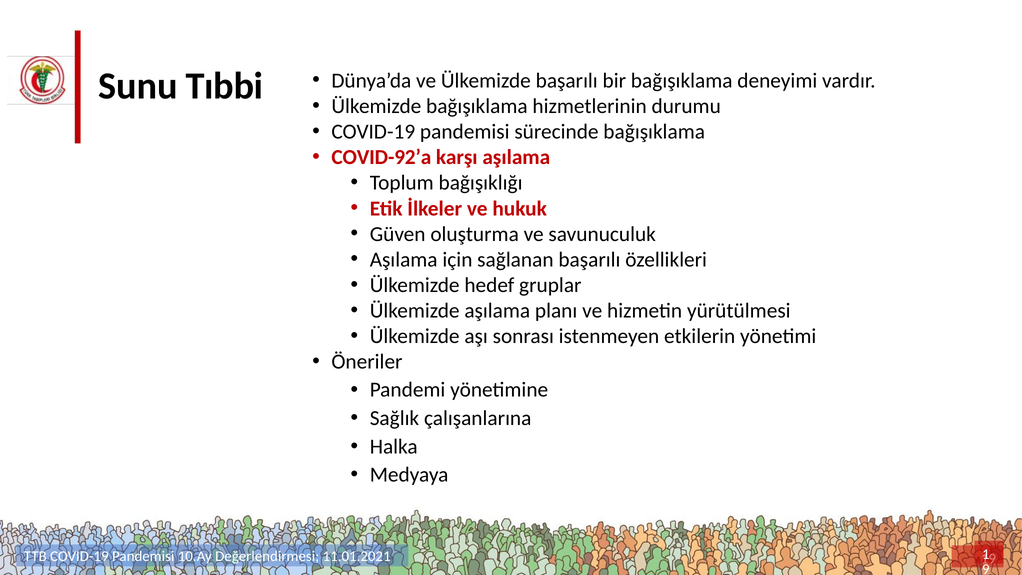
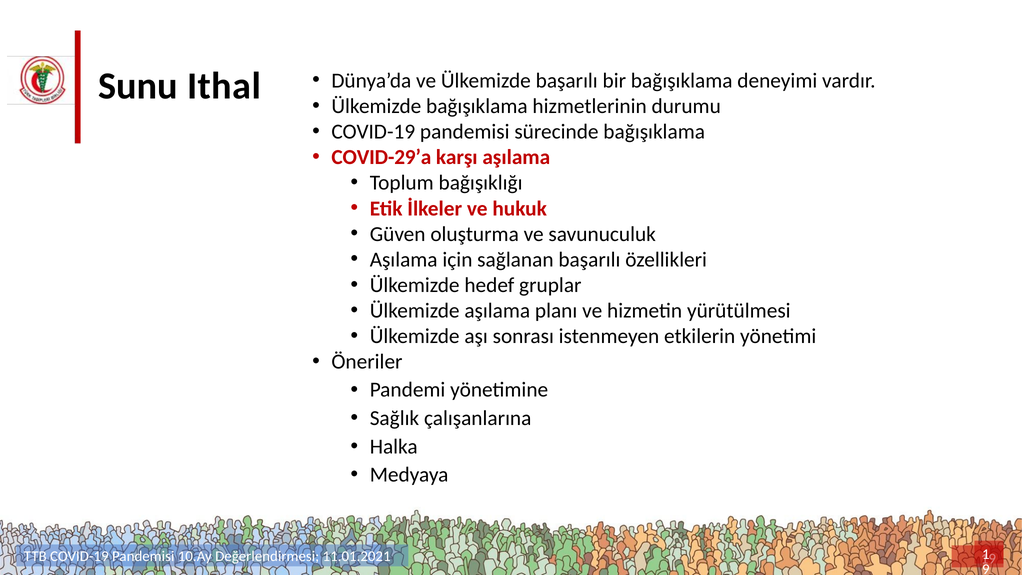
Tıbbi: Tıbbi -> Ithal (224, 86)
COVID-92’a: COVID-92’a -> COVID-29’a (381, 157)
